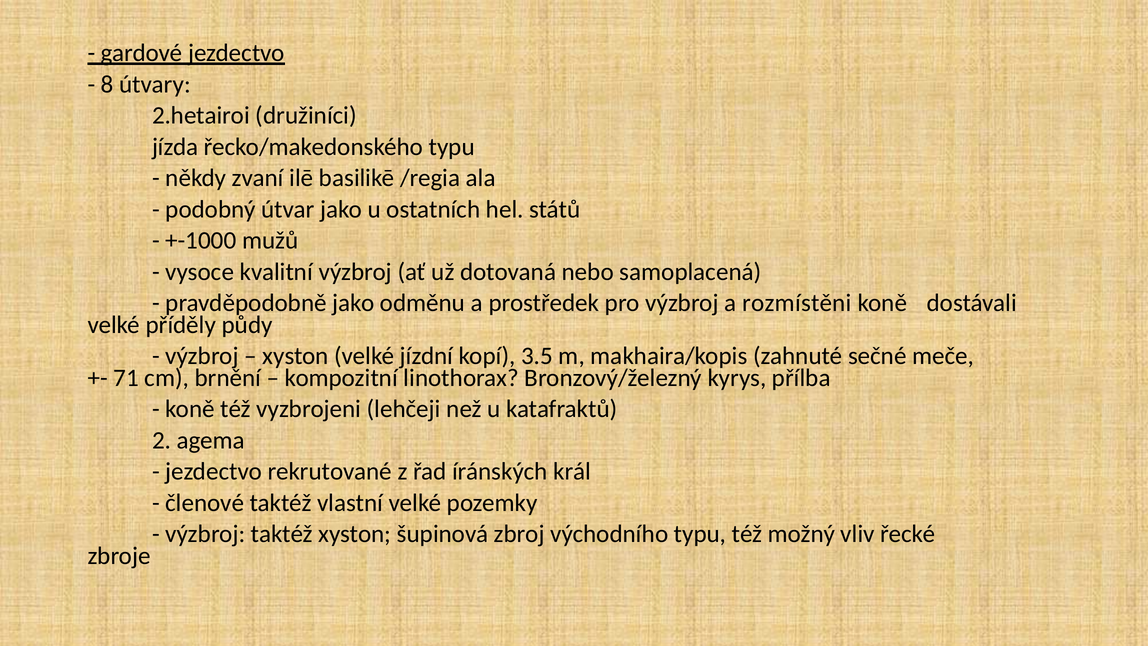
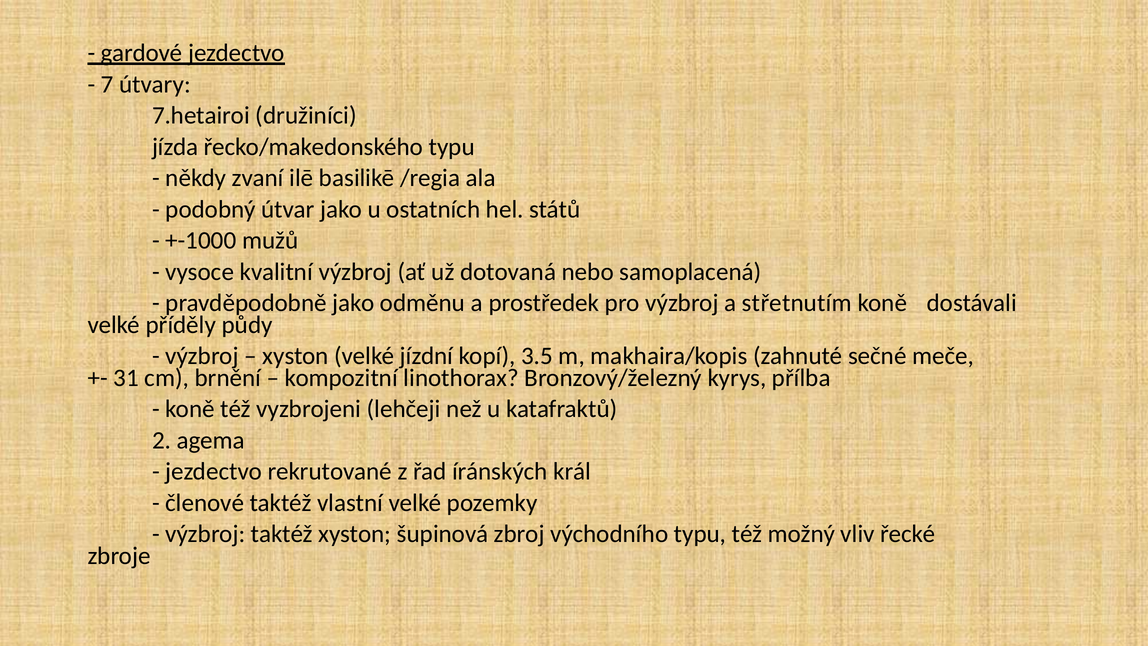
8: 8 -> 7 (107, 84)
2.hetairoi: 2.hetairoi -> 7.hetairoi (201, 116)
rozmístěni: rozmístěni -> střetnutím (797, 303)
71: 71 -> 31 (126, 378)
